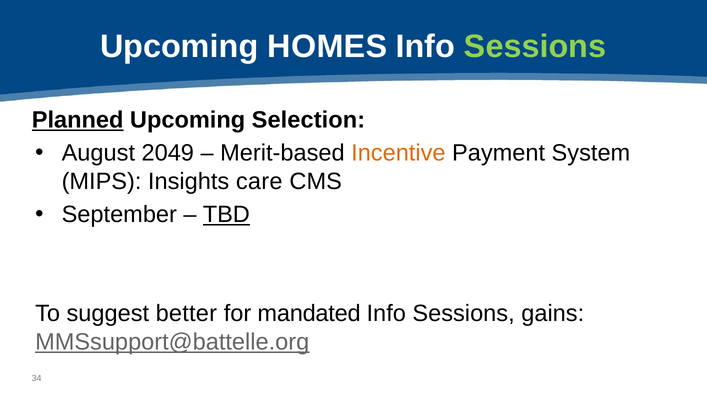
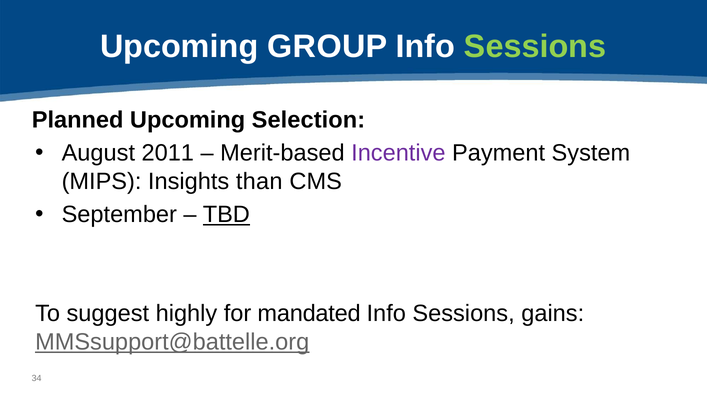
HOMES: HOMES -> GROUP (327, 46)
Planned underline: present -> none (78, 120)
2049: 2049 -> 2011 (168, 153)
Incentive colour: orange -> purple (398, 153)
care: care -> than (259, 181)
better: better -> highly (186, 313)
